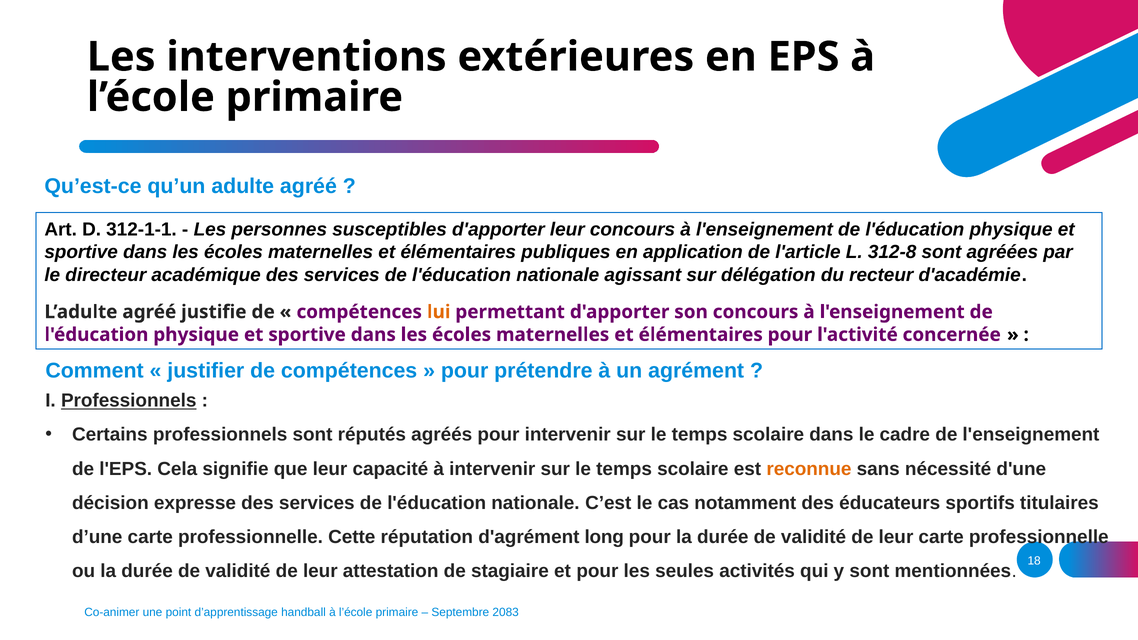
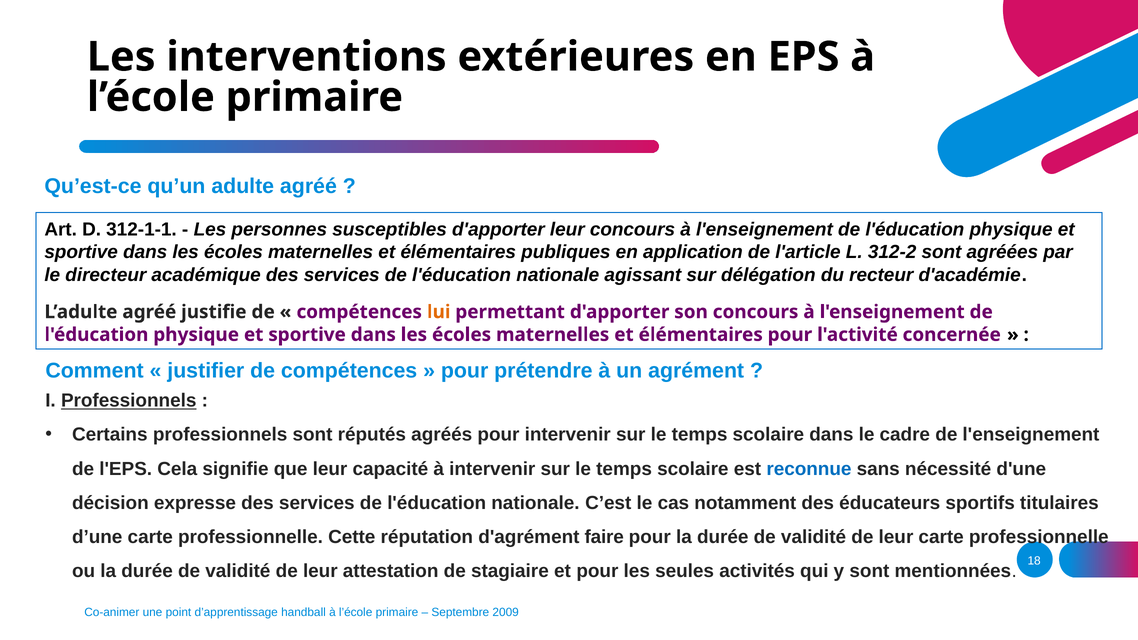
312-8: 312-8 -> 312-2 (892, 252)
reconnue colour: orange -> blue (809, 469)
long: long -> faire (604, 537)
2083: 2083 -> 2009 (506, 613)
